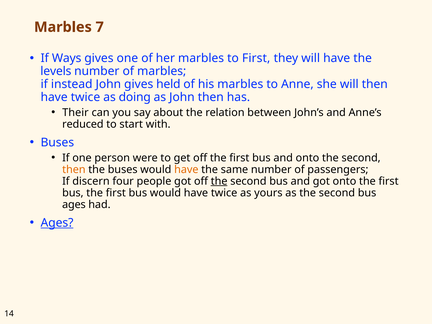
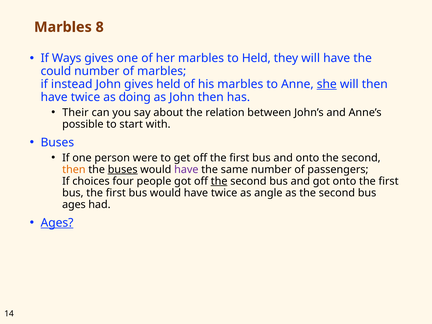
7: 7 -> 8 (100, 27)
to First: First -> Held (256, 58)
levels: levels -> could (56, 71)
she underline: none -> present (327, 84)
reduced: reduced -> possible (83, 124)
buses underline: none -> present (123, 169)
have colour: orange -> purple (186, 169)
discern: discern -> choices (91, 181)
yours: yours -> angle (268, 193)
